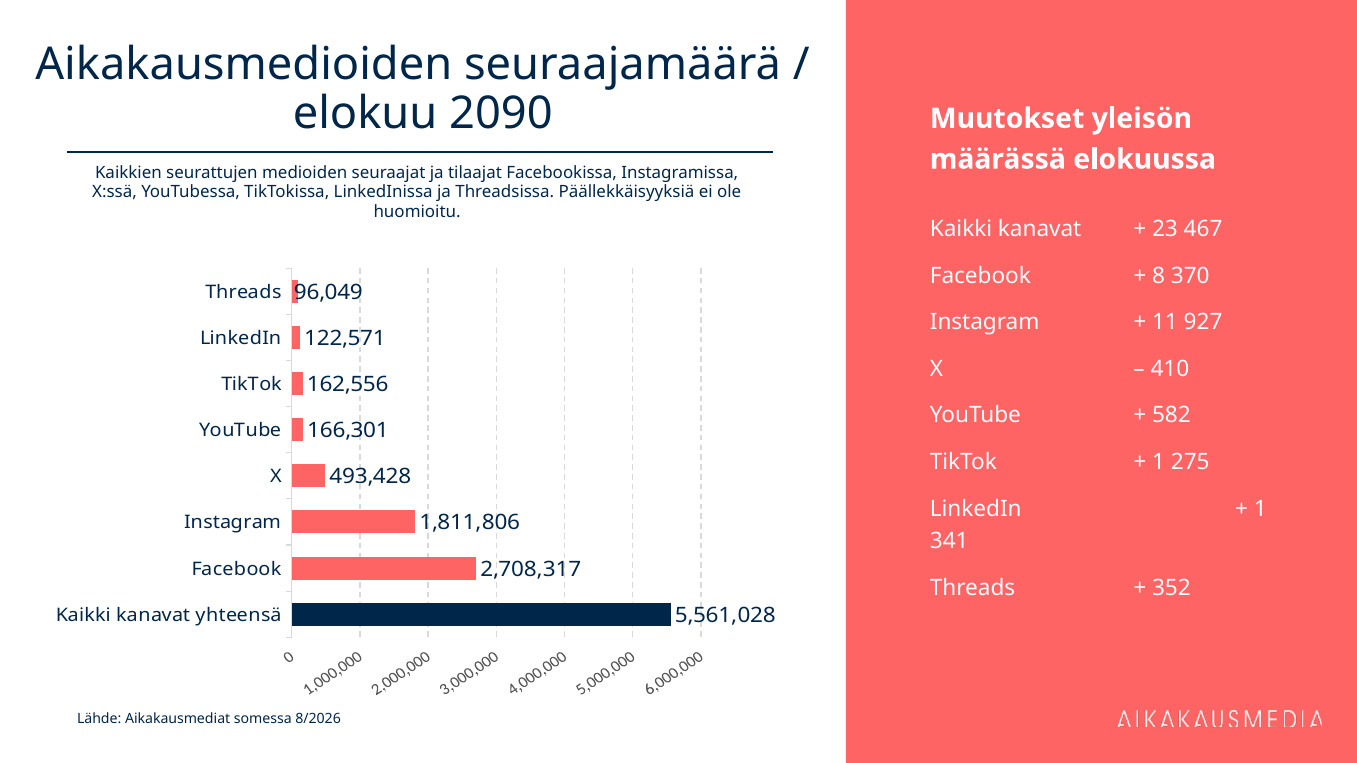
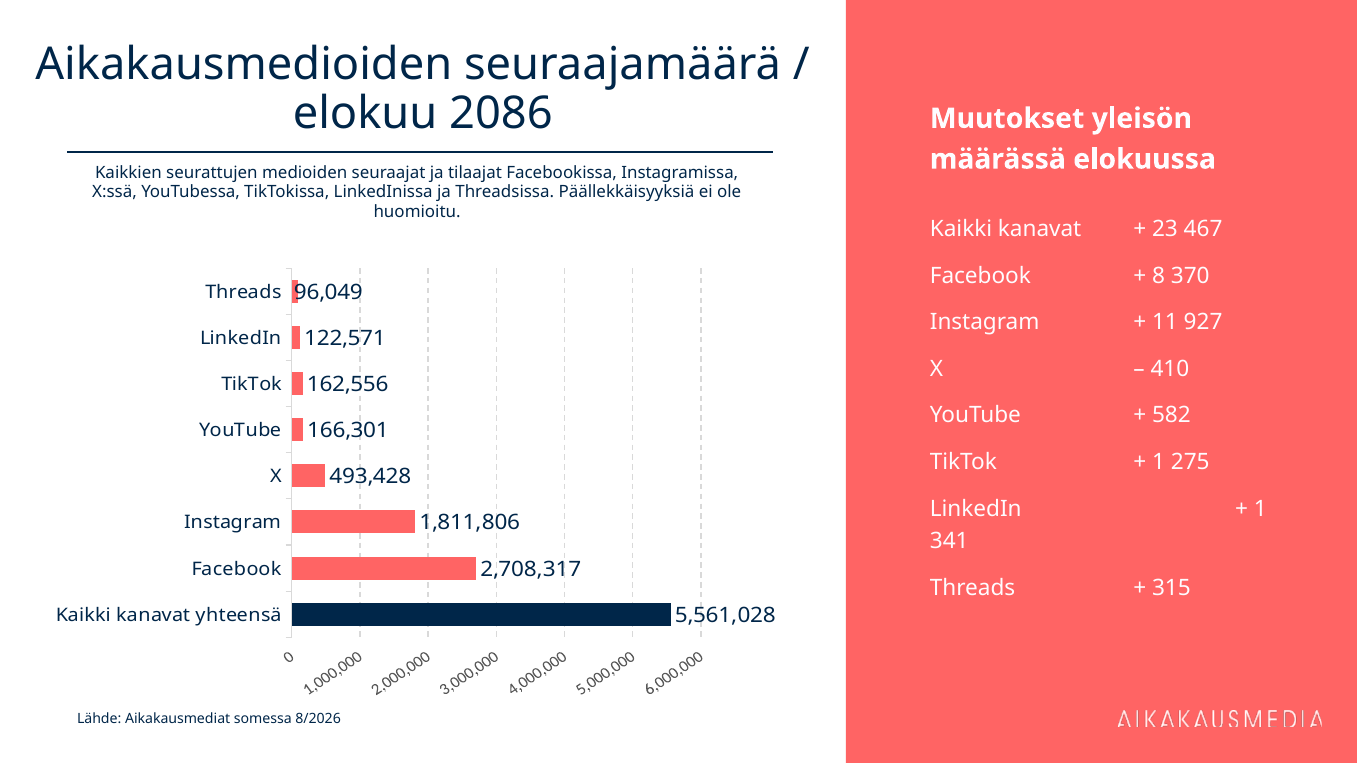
2090: 2090 -> 2086 (501, 113)
352: 352 -> 315 (1171, 588)
